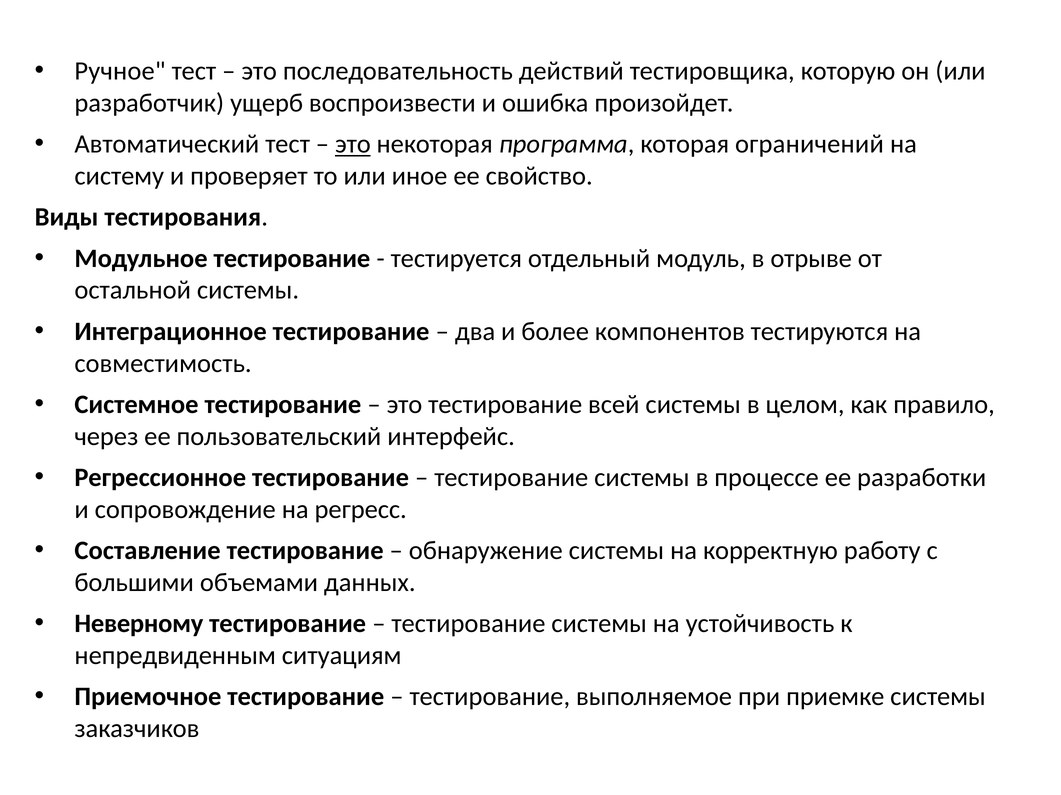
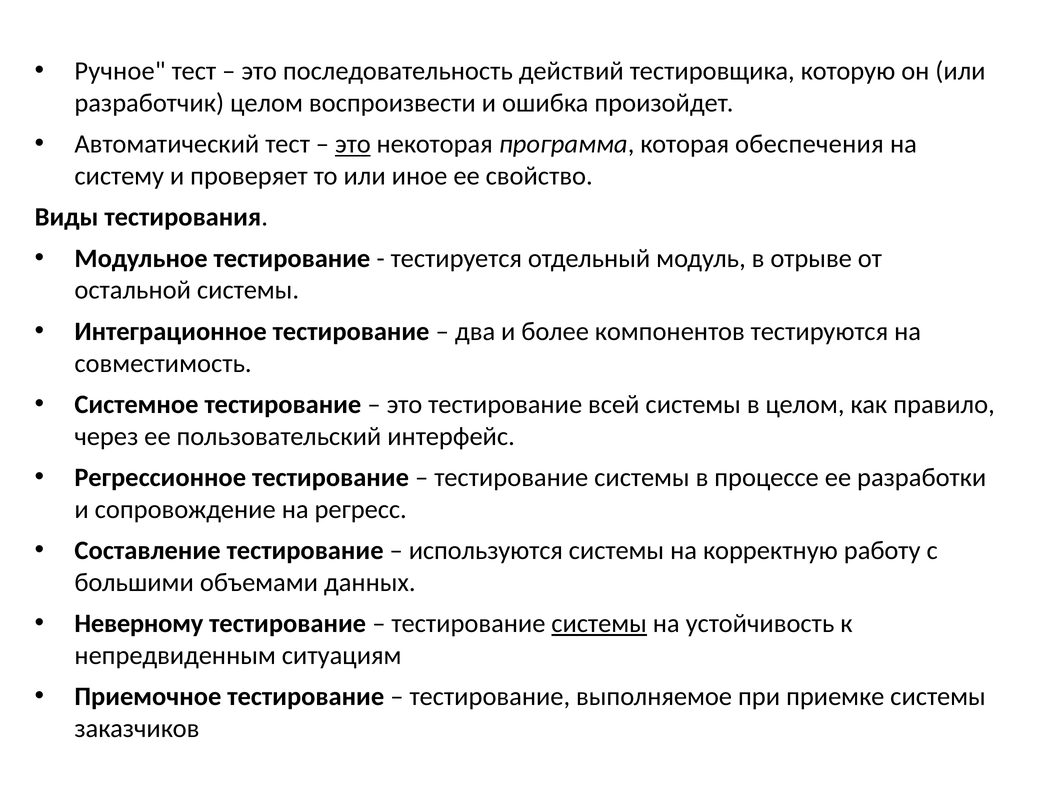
разработчик ущерб: ущерб -> целом (267, 103)
ограничений: ограничений -> обеспечения (809, 144)
обнаружение: обнаружение -> используются (486, 551)
системы underline: none -> present (599, 624)
